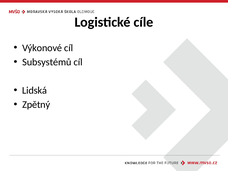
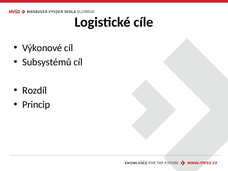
Lidská: Lidská -> Rozdíl (35, 90)
Zpětný: Zpětný -> Princip (36, 105)
